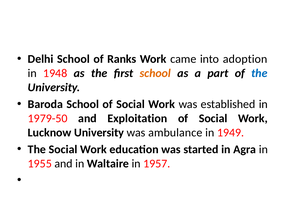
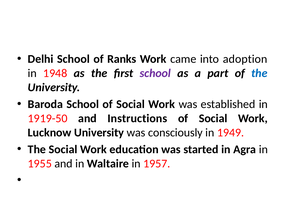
school colour: orange -> purple (155, 74)
1979-50: 1979-50 -> 1919-50 (48, 119)
Exploitation: Exploitation -> Instructions (137, 119)
ambulance: ambulance -> consciously (175, 133)
